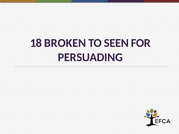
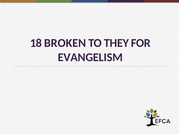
SEEN: SEEN -> THEY (116, 43)
PERSUADING: PERSUADING -> EVANGELISM (90, 57)
